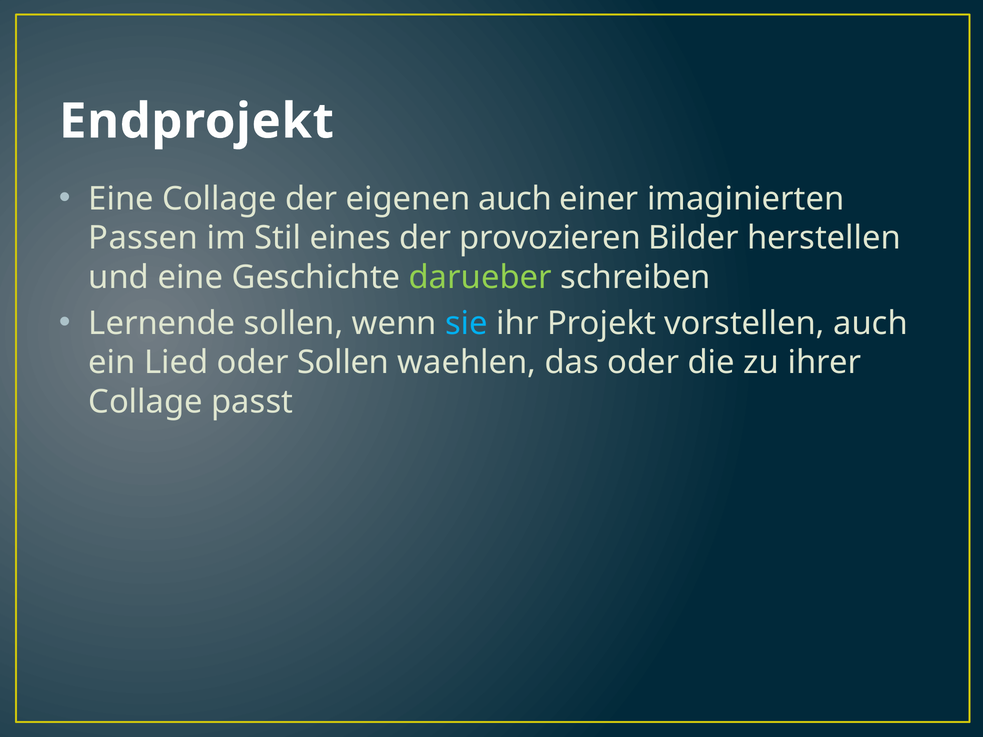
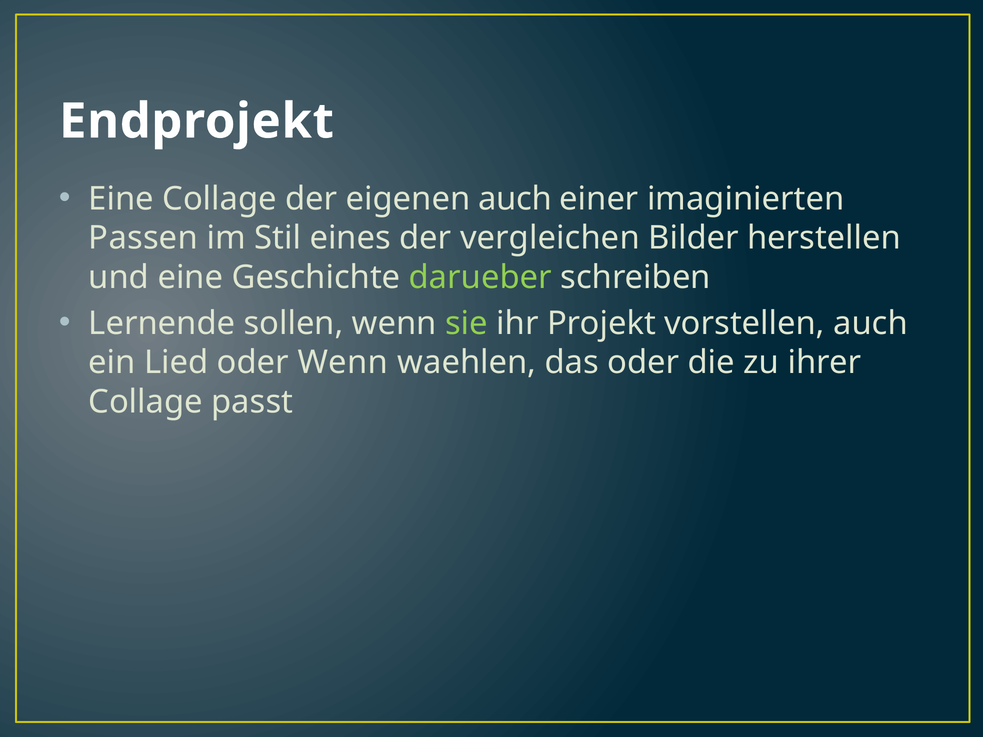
provozieren: provozieren -> vergleichen (550, 238)
sie colour: light blue -> light green (467, 323)
oder Sollen: Sollen -> Wenn (343, 363)
